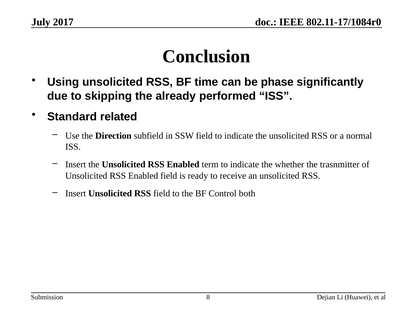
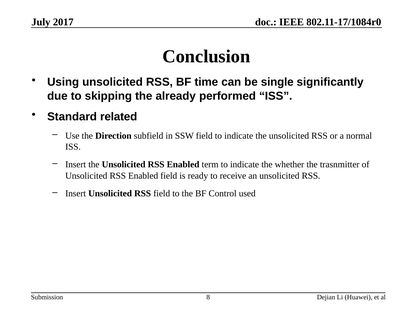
phase: phase -> single (277, 82)
both: both -> used (247, 193)
